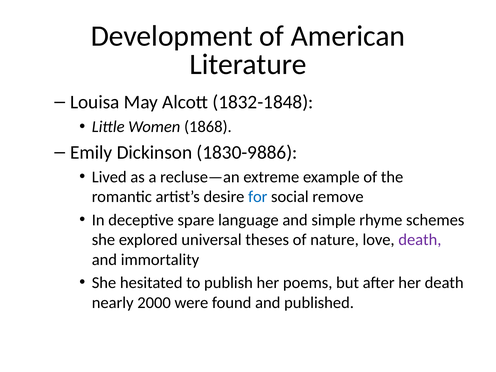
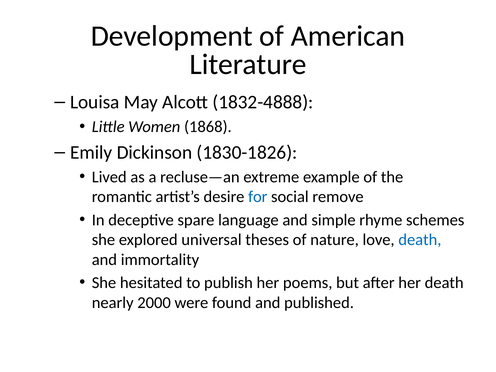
1832-1848: 1832-1848 -> 1832-4888 (263, 102)
1830-9886: 1830-9886 -> 1830-1826 (247, 152)
death colour: purple -> blue (420, 240)
